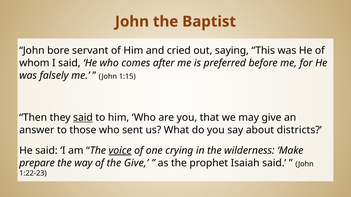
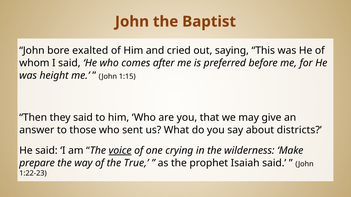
servant: servant -> exalted (90, 51)
falsely: falsely -> height (54, 76)
said underline: present -> none (83, 118)
the Give: Give -> True (136, 163)
